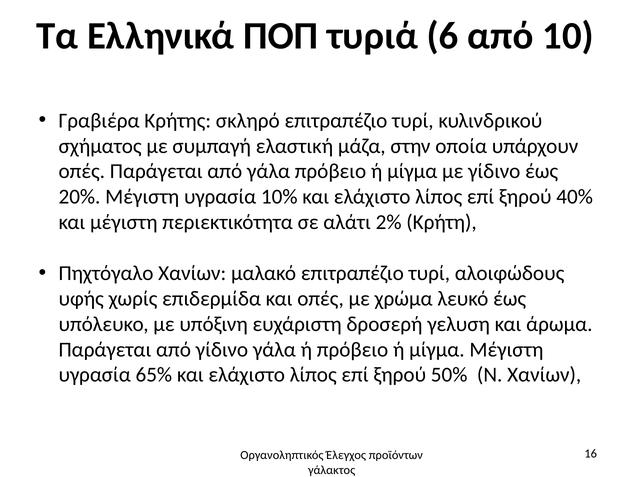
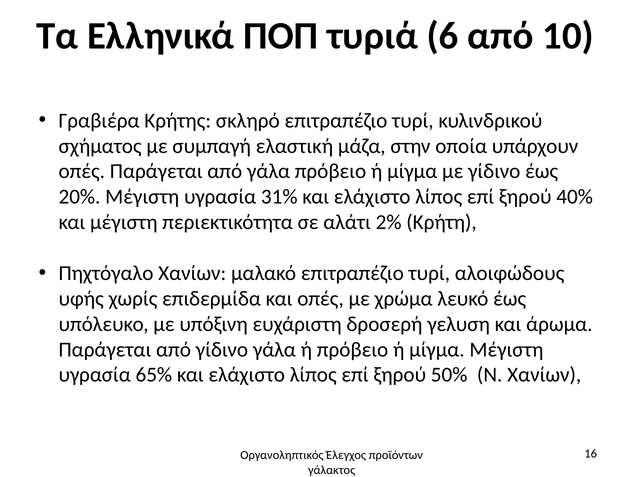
10%: 10% -> 31% (279, 197)
